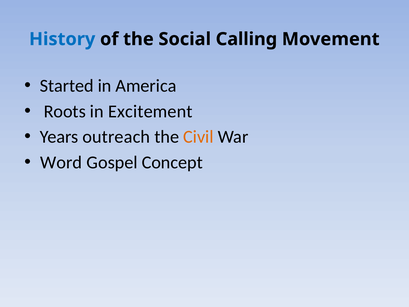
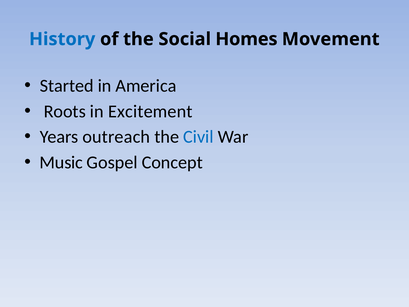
Calling: Calling -> Homes (246, 39)
Civil colour: orange -> blue (198, 137)
Word: Word -> Music (61, 162)
